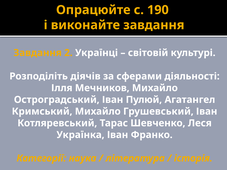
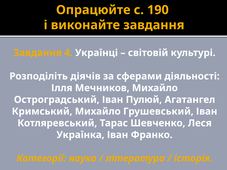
2: 2 -> 4 (68, 53)
